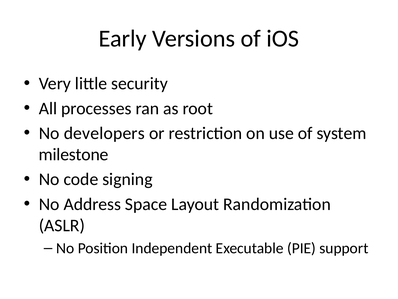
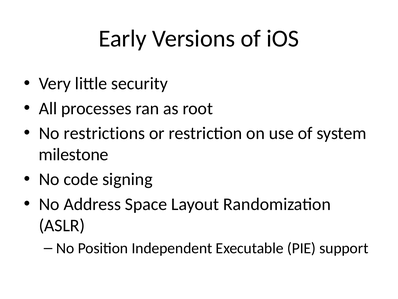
developers: developers -> restrictions (104, 133)
